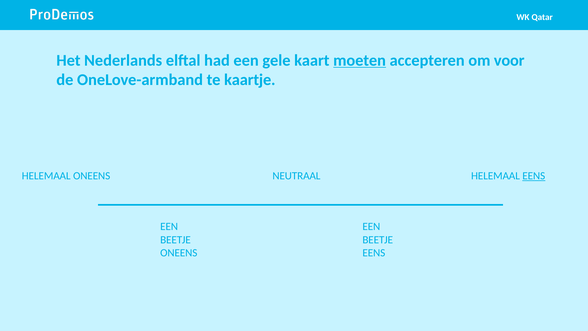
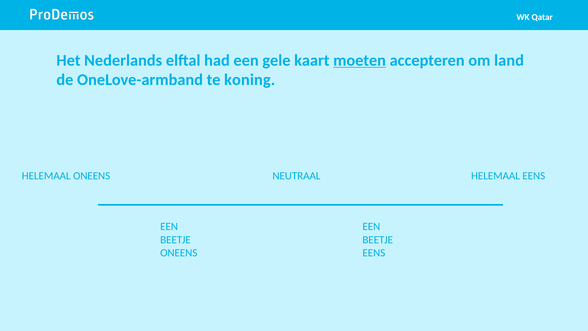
voor: voor -> land (509, 60)
kaartje: kaartje -> koning (250, 80)
EENS underline: present -> none (534, 176)
